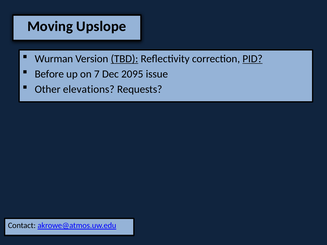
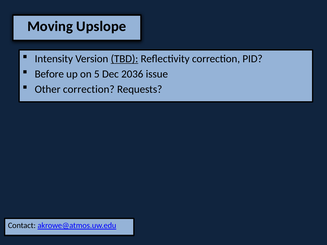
Wurman: Wurman -> Intensity (54, 59)
PID underline: present -> none (253, 59)
7: 7 -> 5 (97, 74)
2095: 2095 -> 2036 (132, 74)
Other elevations: elevations -> correction (89, 89)
